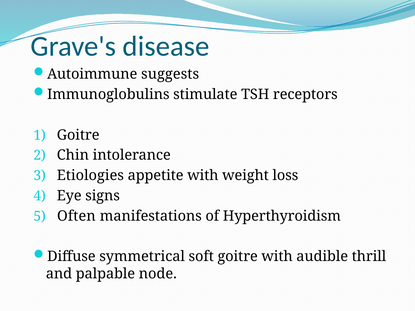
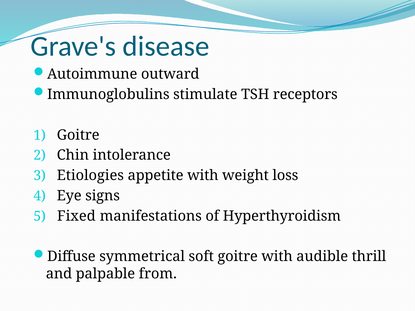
suggests: suggests -> outward (170, 74)
Often: Often -> Fixed (76, 216)
node: node -> from (158, 274)
